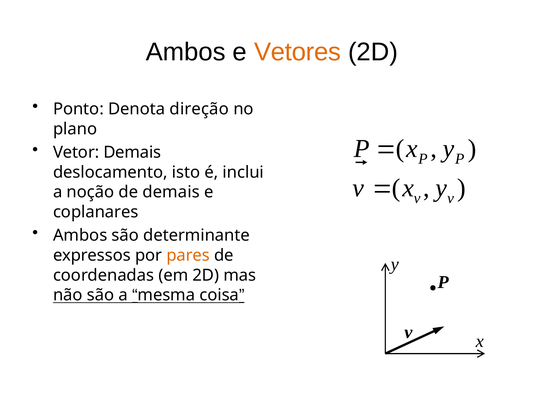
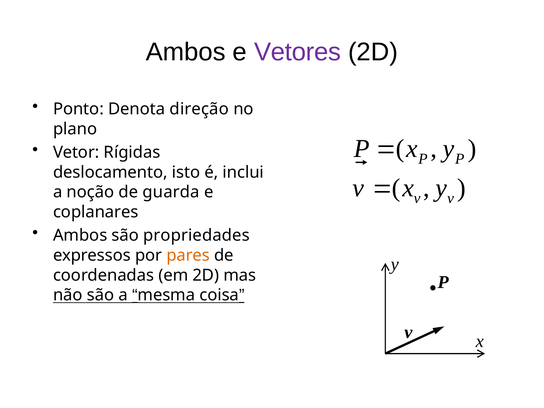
Vetores colour: orange -> purple (298, 52)
Vetor Demais: Demais -> Rígidas (132, 152)
de demais: demais -> guarda (171, 192)
determinante: determinante -> propriedades (196, 235)
